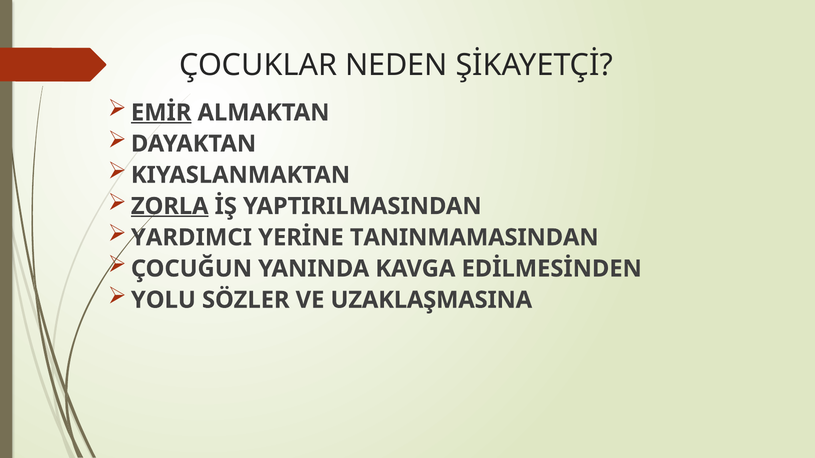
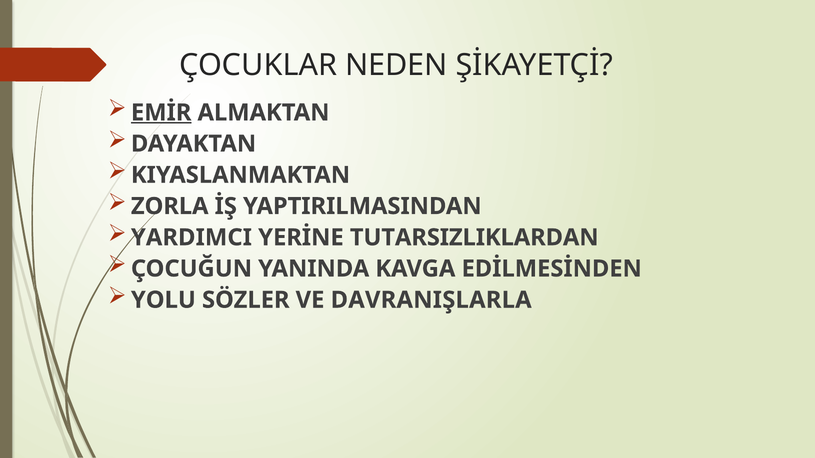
ZORLA underline: present -> none (170, 206)
TANINMAMASINDAN: TANINMAMASINDAN -> TUTARSIZLIKLARDAN (474, 238)
UZAKLAŞMASINA: UZAKLAŞMASINA -> DAVRANIŞLARLA (431, 300)
